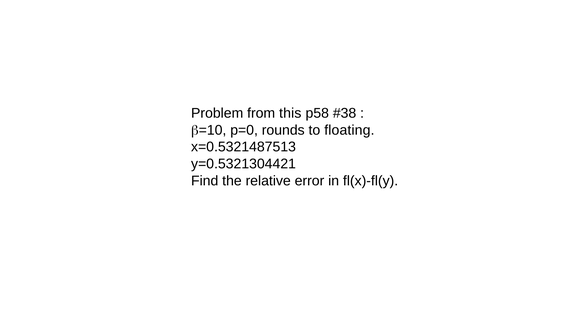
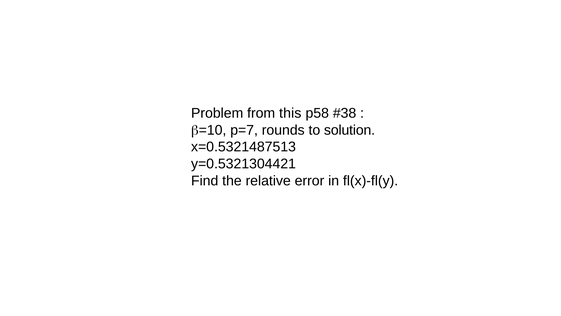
p=0: p=0 -> p=7 (244, 130)
floating: floating -> solution (350, 130)
